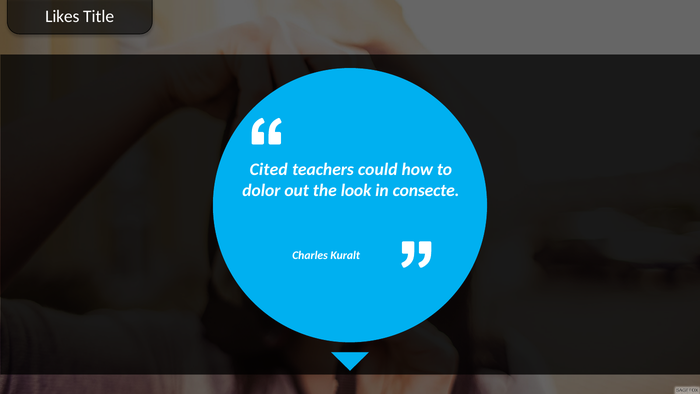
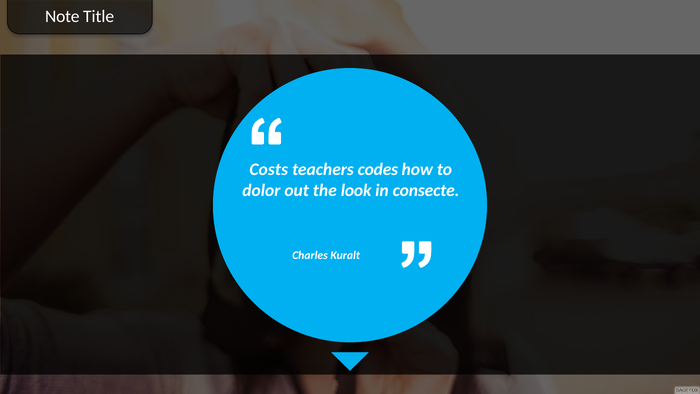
Likes: Likes -> Note (62, 17)
Cited: Cited -> Costs (269, 169)
could: could -> codes (378, 169)
